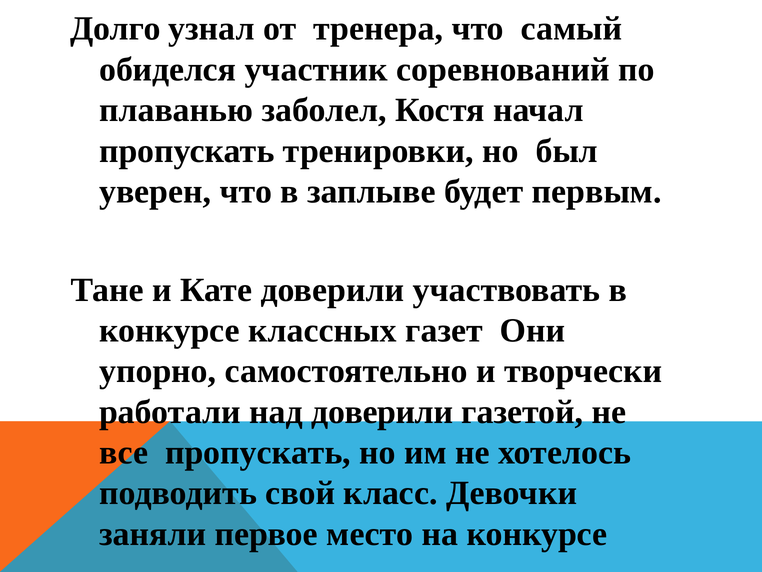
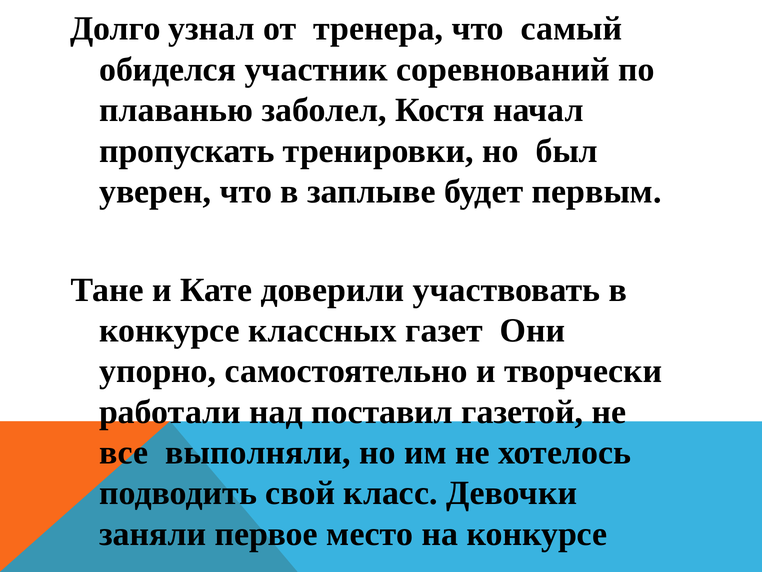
над доверили: доверили -> поставил (382, 412)
все пропускать: пропускать -> выполняли (258, 452)
